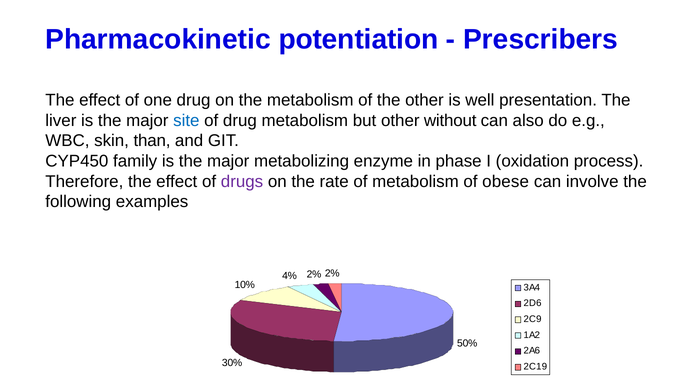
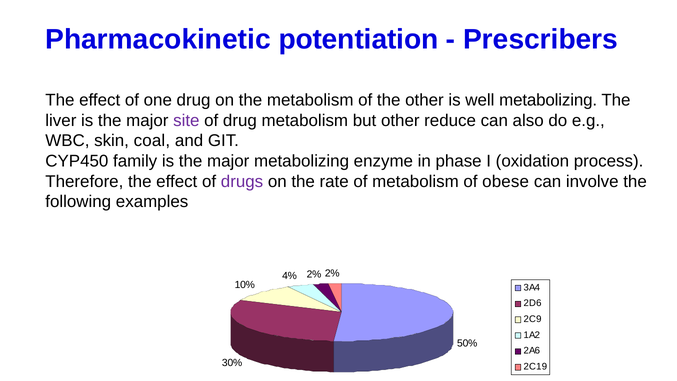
well presentation: presentation -> metabolizing (548, 100)
site colour: blue -> purple (186, 121)
without: without -> reduce (450, 121)
than: than -> coal (152, 141)
